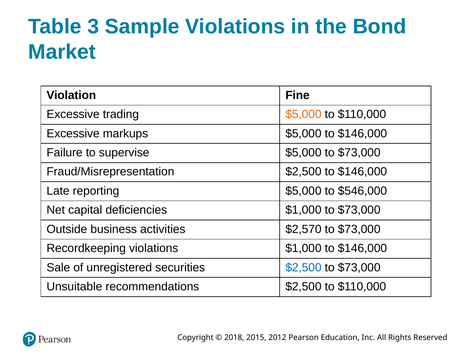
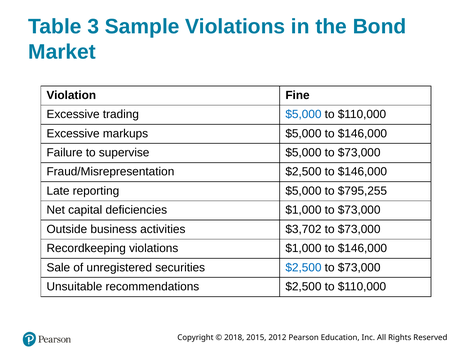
$5,000 colour: orange -> blue (303, 114)
$546,000: $546,000 -> $795,255 (362, 191)
$2,570: $2,570 -> $3,702 (303, 229)
